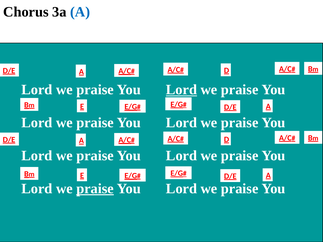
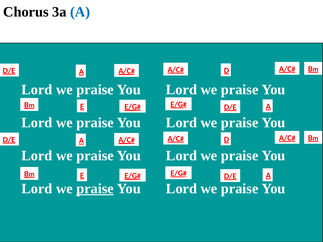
Lord underline: present -> none (181, 90)
